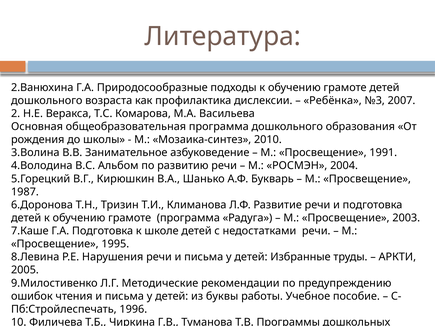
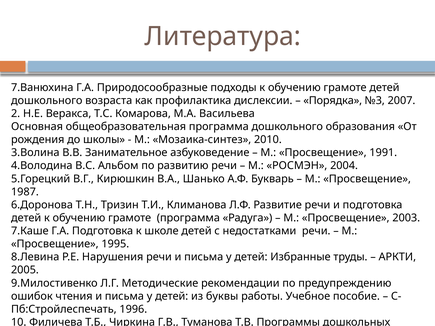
2.Ванюхина: 2.Ванюхина -> 7.Ванюхина (42, 88)
Ребёнка: Ребёнка -> Порядка (333, 101)
